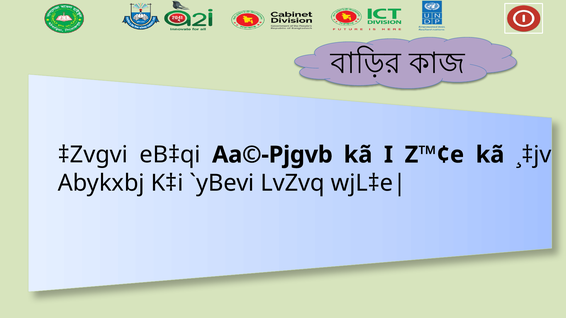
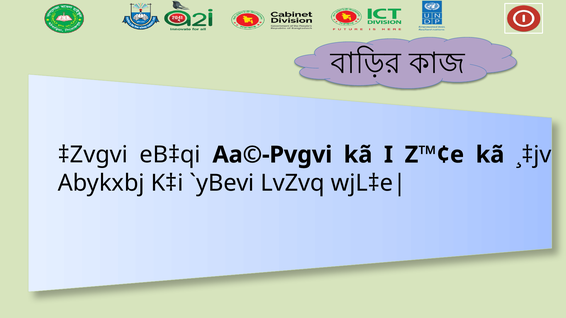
Aa©-Pjgvb: Aa©-Pjgvb -> Aa©-Pvgvi (272, 155)
